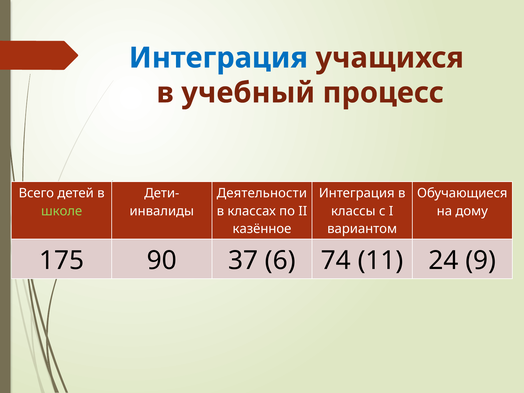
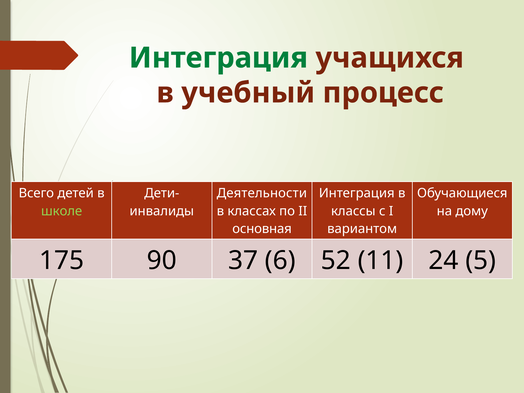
Интеграция colour: blue -> green (218, 58)
казённое: казённое -> основная (262, 229)
74: 74 -> 52 (336, 260)
9: 9 -> 5 (481, 260)
